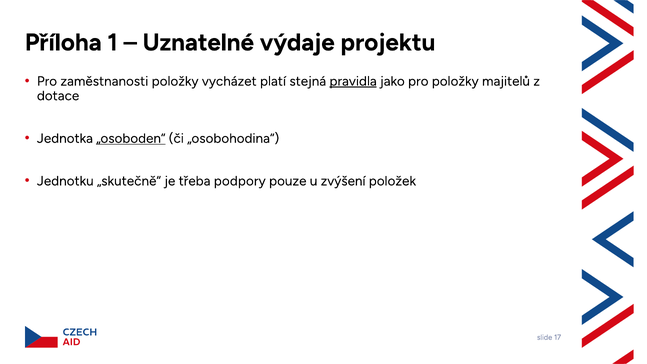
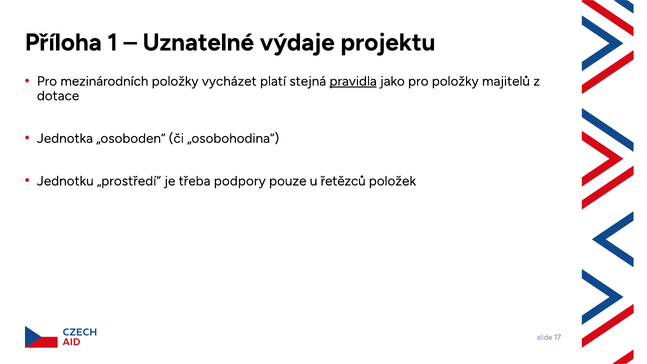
zaměstnanosti: zaměstnanosti -> mezinárodních (104, 81)
„osoboden“ underline: present -> none (131, 138)
„skutečně“: „skutečně“ -> „prostředí“ (129, 181)
zvýšení: zvýšení -> řetězců (343, 181)
